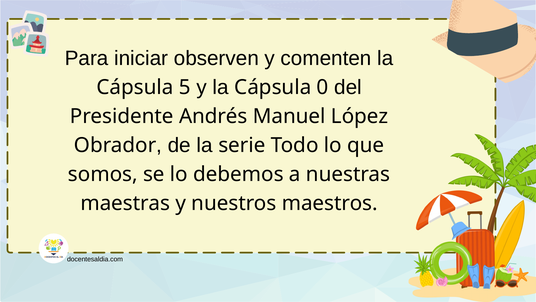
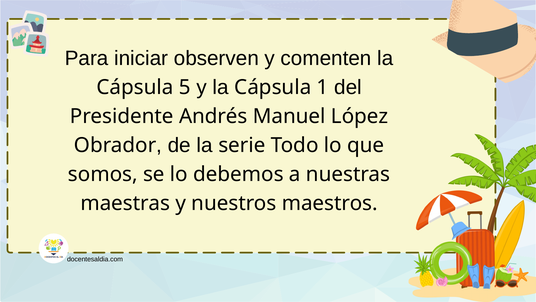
0: 0 -> 1 (323, 87)
